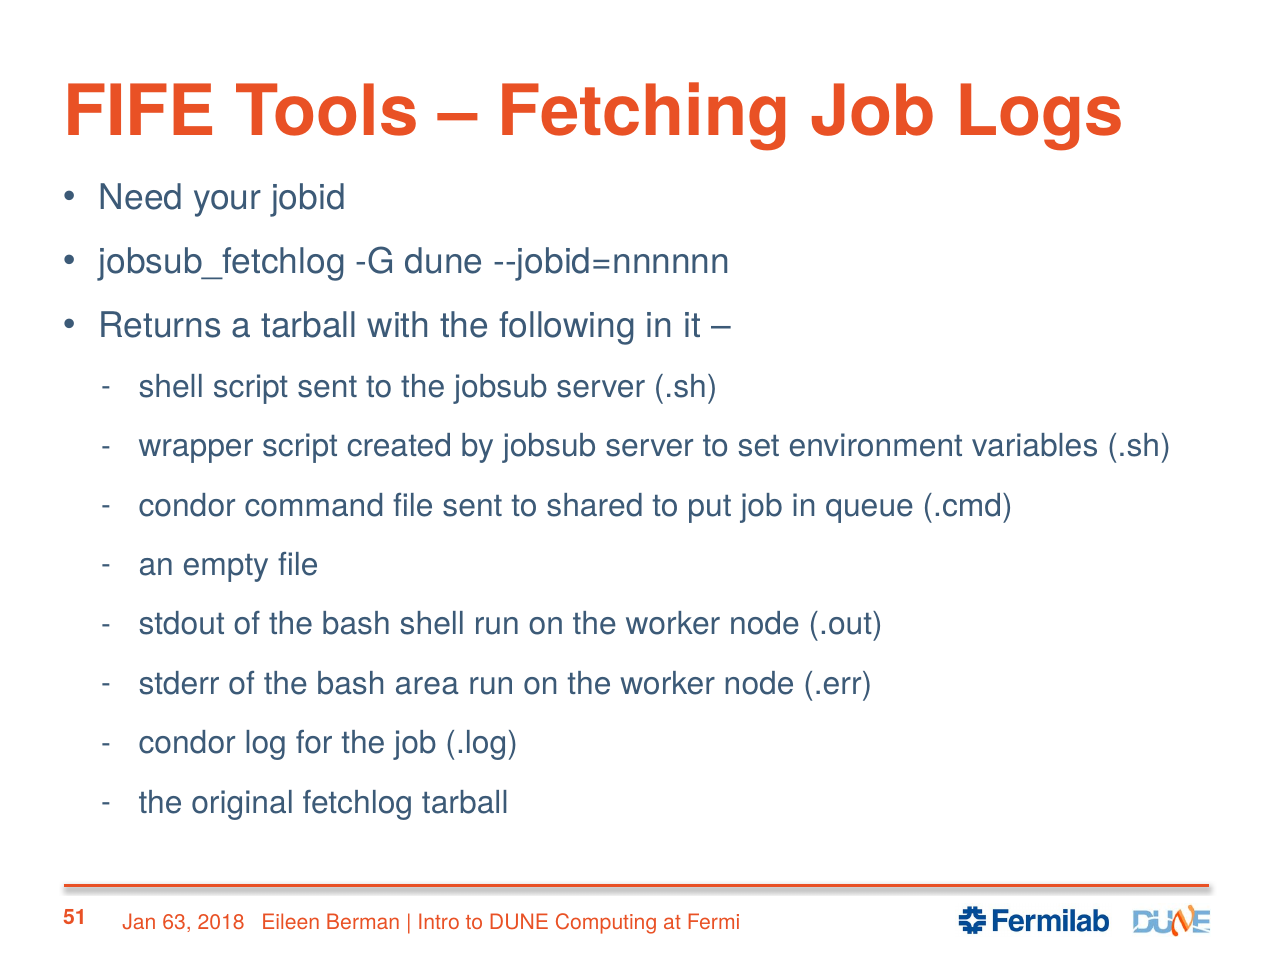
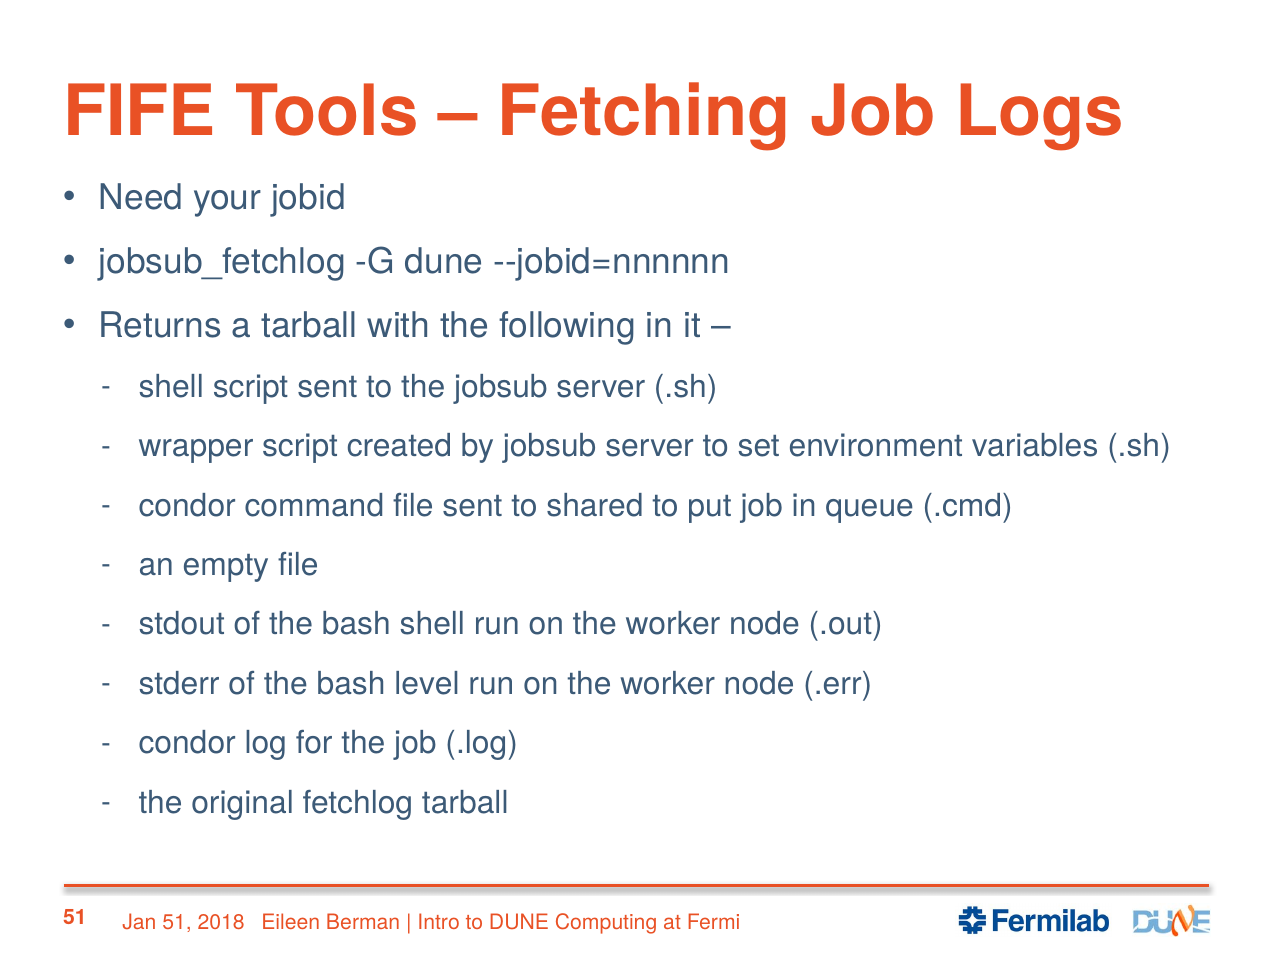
area: area -> level (427, 684)
Jan 63: 63 -> 51 (177, 923)
